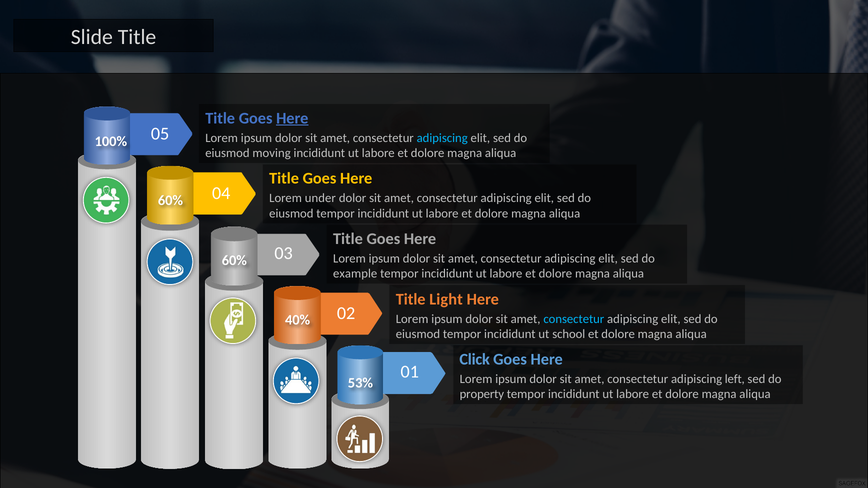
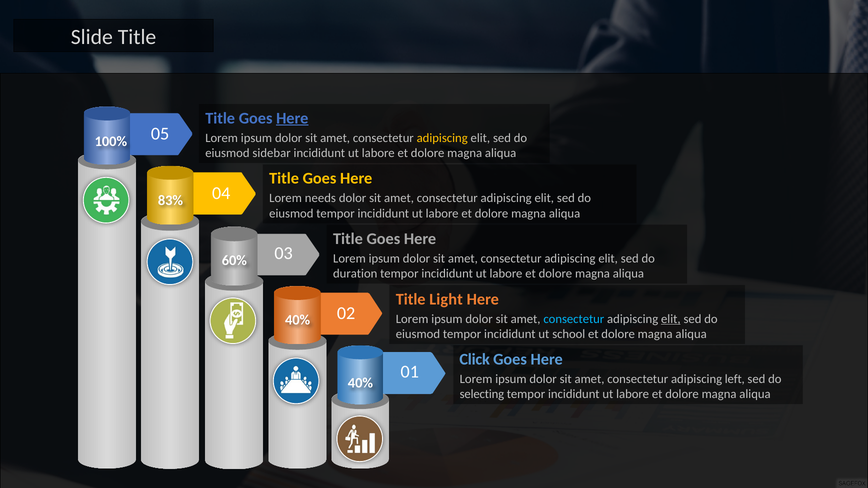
adipiscing colour: light blue -> yellow (442, 138)
moving: moving -> sidebar (272, 153)
under: under -> needs (320, 198)
60%: 60% -> 83% (170, 201)
example: example -> duration (355, 274)
elit underline: none -> present (671, 319)
53%: 53% -> 40% (360, 383)
property: property -> selecting (482, 394)
